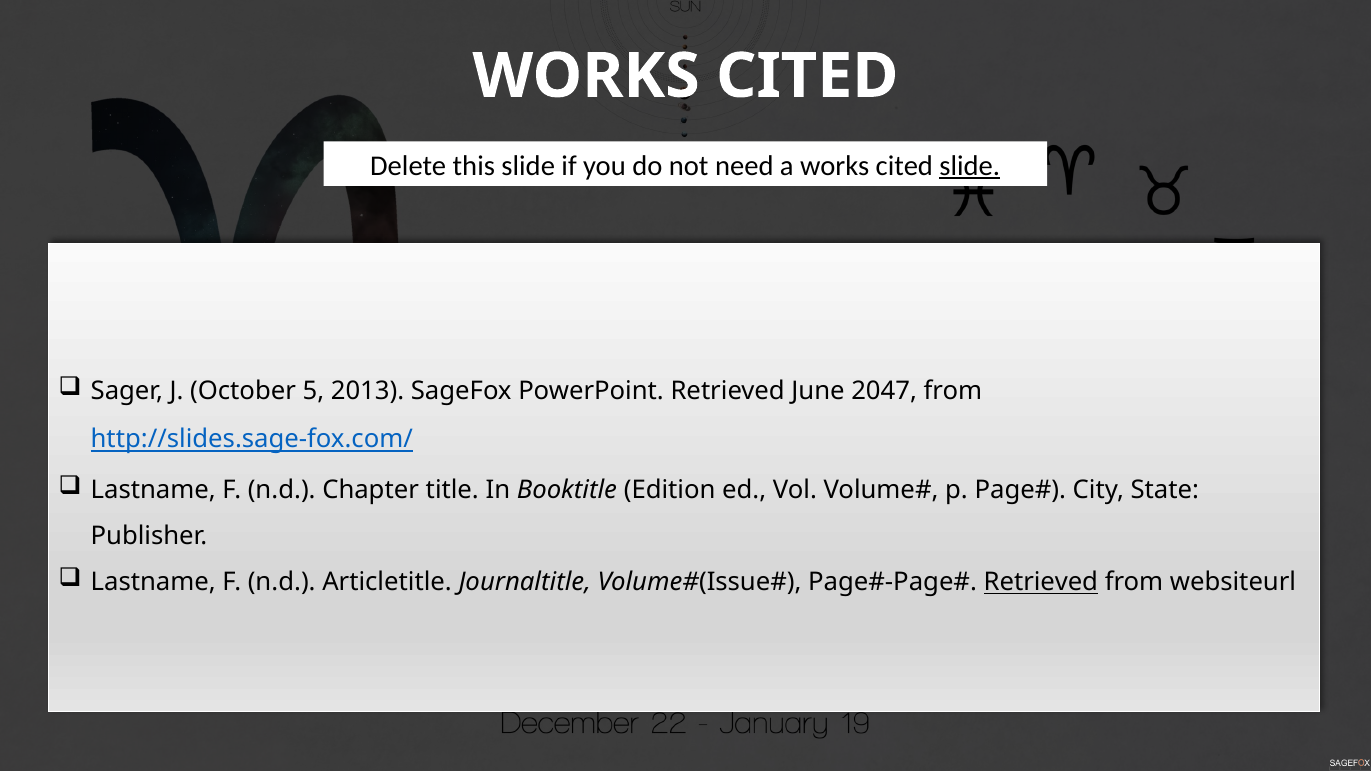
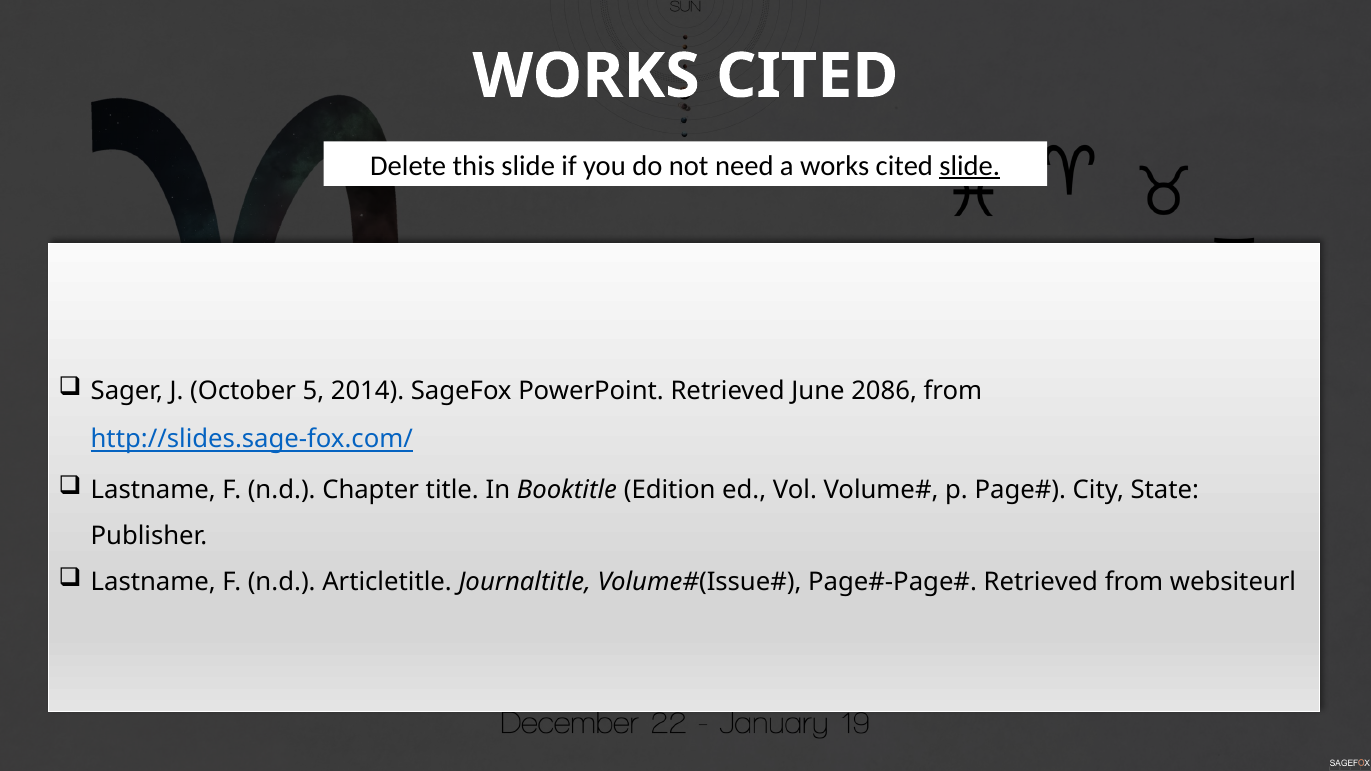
2013: 2013 -> 2014 (367, 391)
2047: 2047 -> 2086 (884, 391)
Retrieved underline: present -> none (1041, 583)
